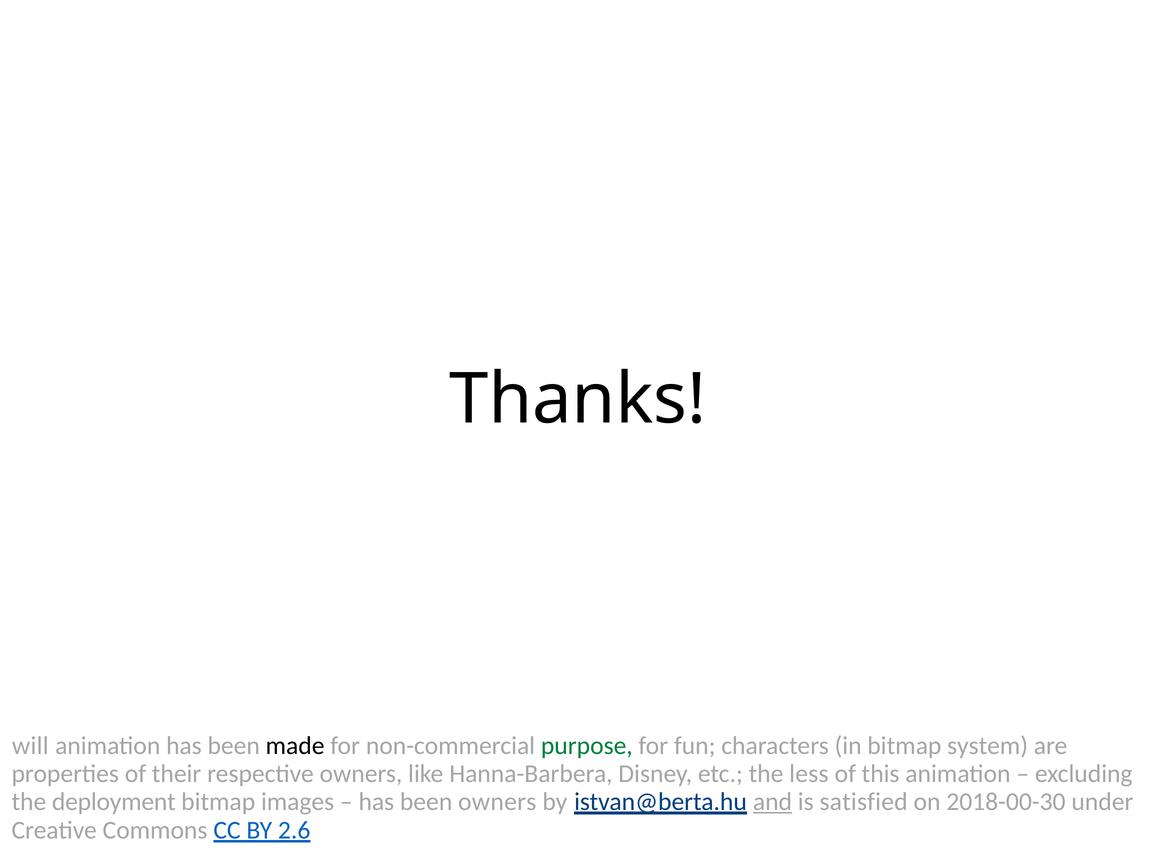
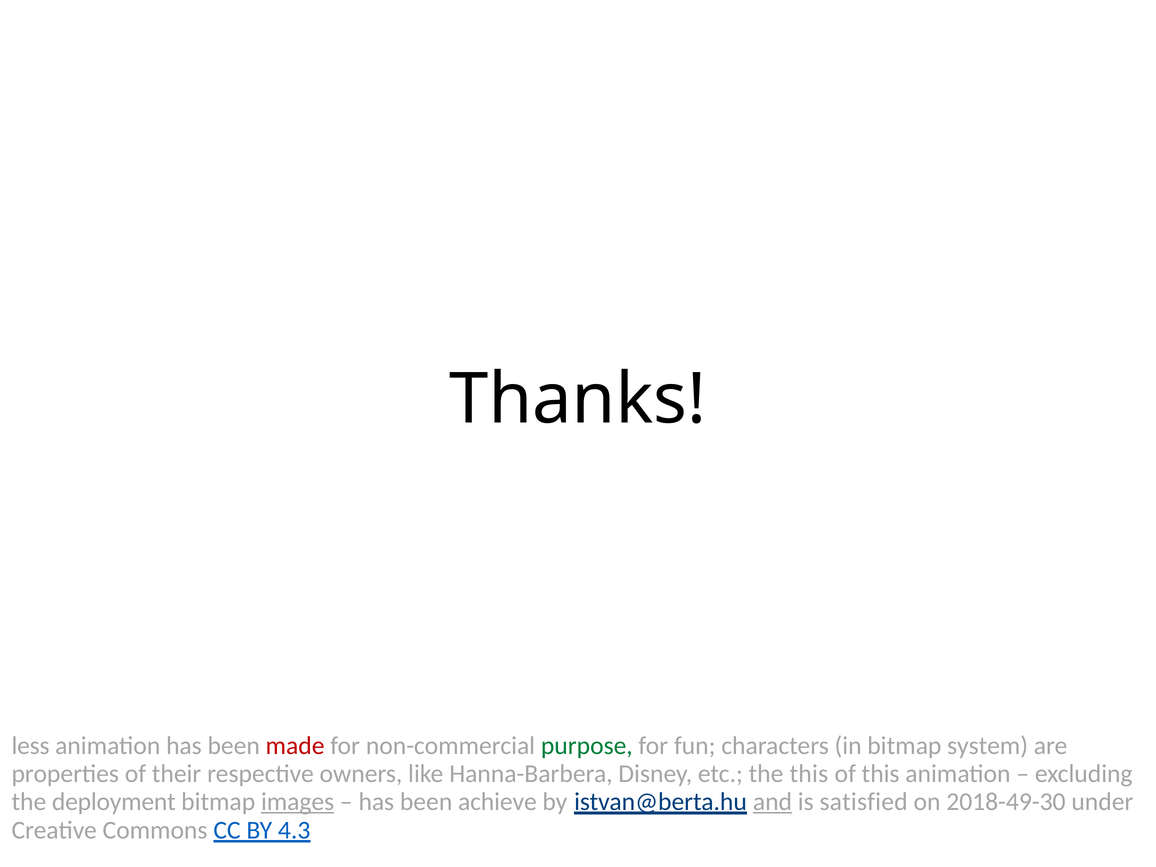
will: will -> less (31, 746)
made colour: black -> red (295, 746)
the less: less -> this (809, 774)
images underline: none -> present (298, 802)
been owners: owners -> achieve (497, 802)
2018-00-30: 2018-00-30 -> 2018-49-30 (1006, 802)
2.6: 2.6 -> 4.3 (294, 830)
